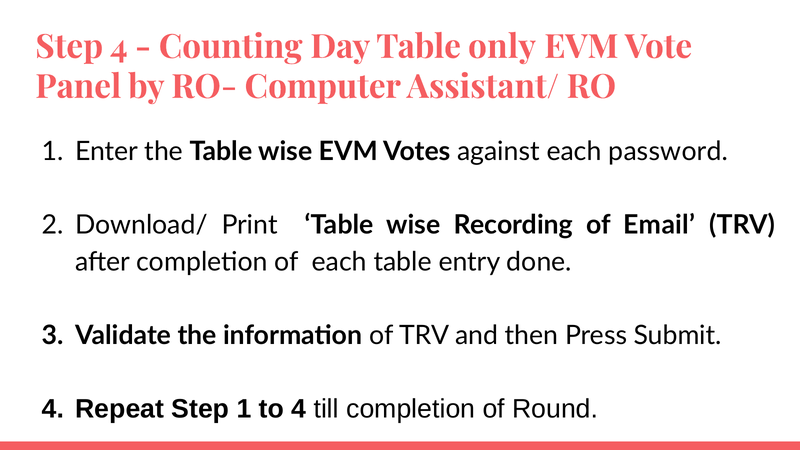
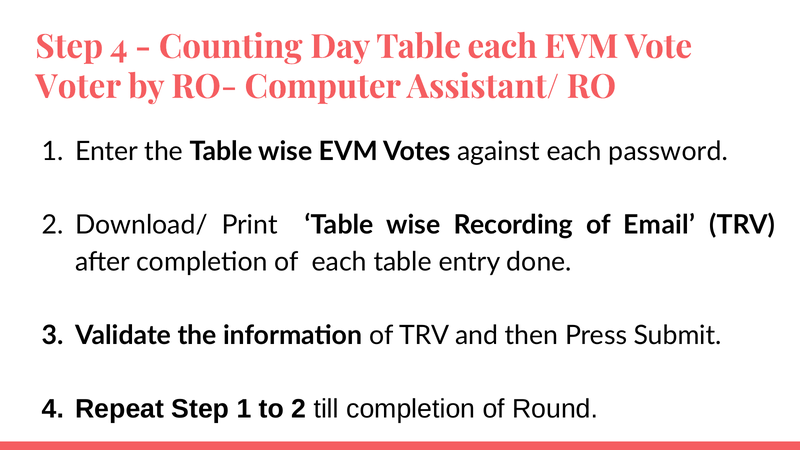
Table only: only -> each (502, 47)
Panel: Panel -> Voter (78, 87)
to 4: 4 -> 2 (299, 409)
